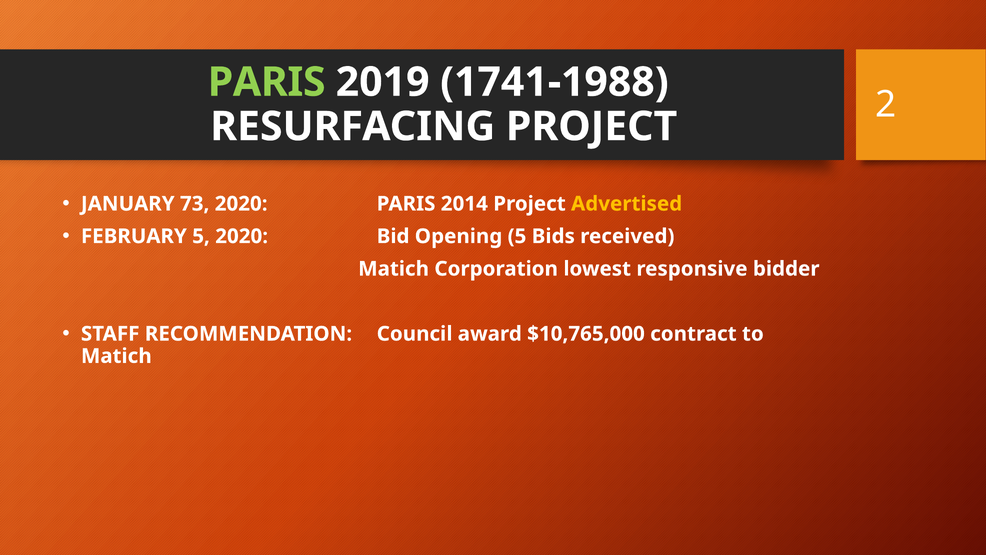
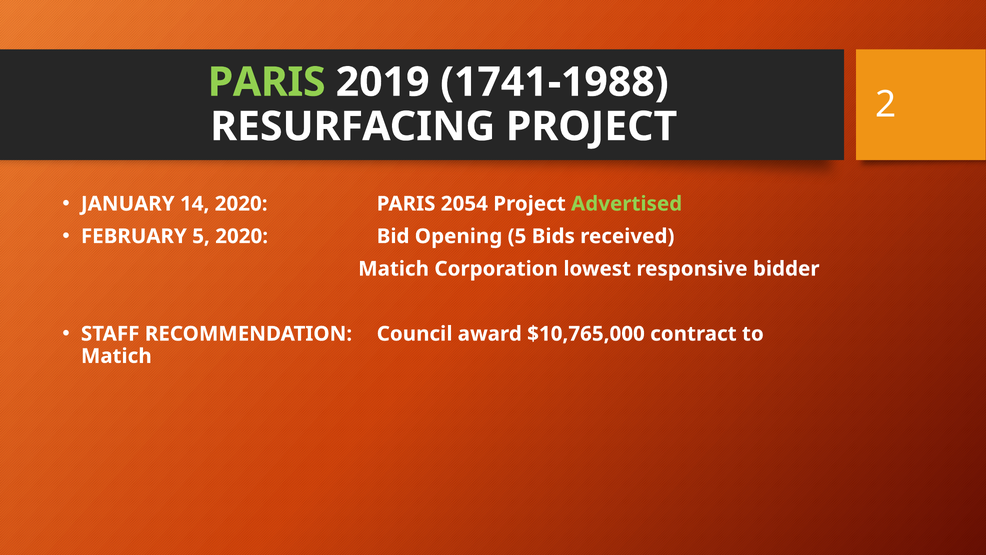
73: 73 -> 14 (195, 204)
2014: 2014 -> 2054 (464, 204)
Advertised colour: yellow -> light green (627, 204)
